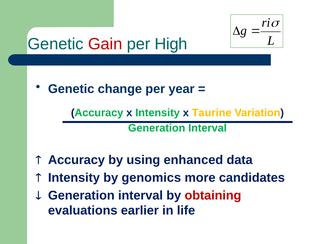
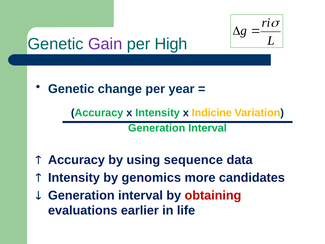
Gain colour: red -> purple (105, 44)
Taurine: Taurine -> Indicine (212, 113)
enhanced: enhanced -> sequence (193, 160)
